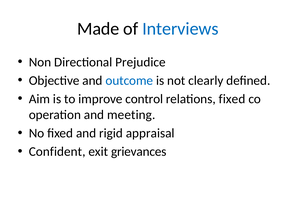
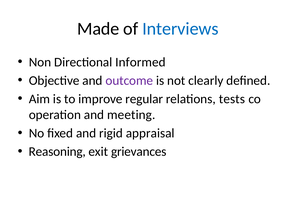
Prejudice: Prejudice -> Informed (140, 62)
outcome colour: blue -> purple (129, 81)
control: control -> regular (144, 99)
relations fixed: fixed -> tests (232, 99)
Confident: Confident -> Reasoning (57, 152)
